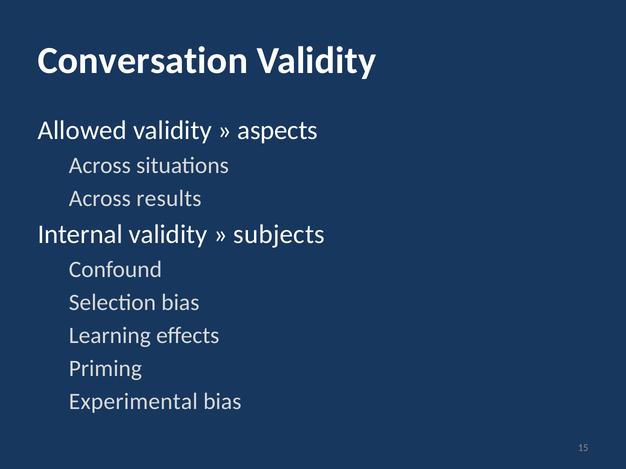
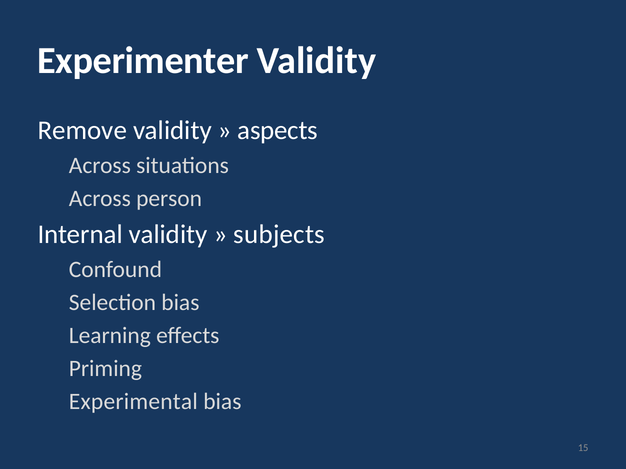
Conversation: Conversation -> Experimenter (143, 61)
Allowed: Allowed -> Remove (82, 131)
results: results -> person (169, 199)
